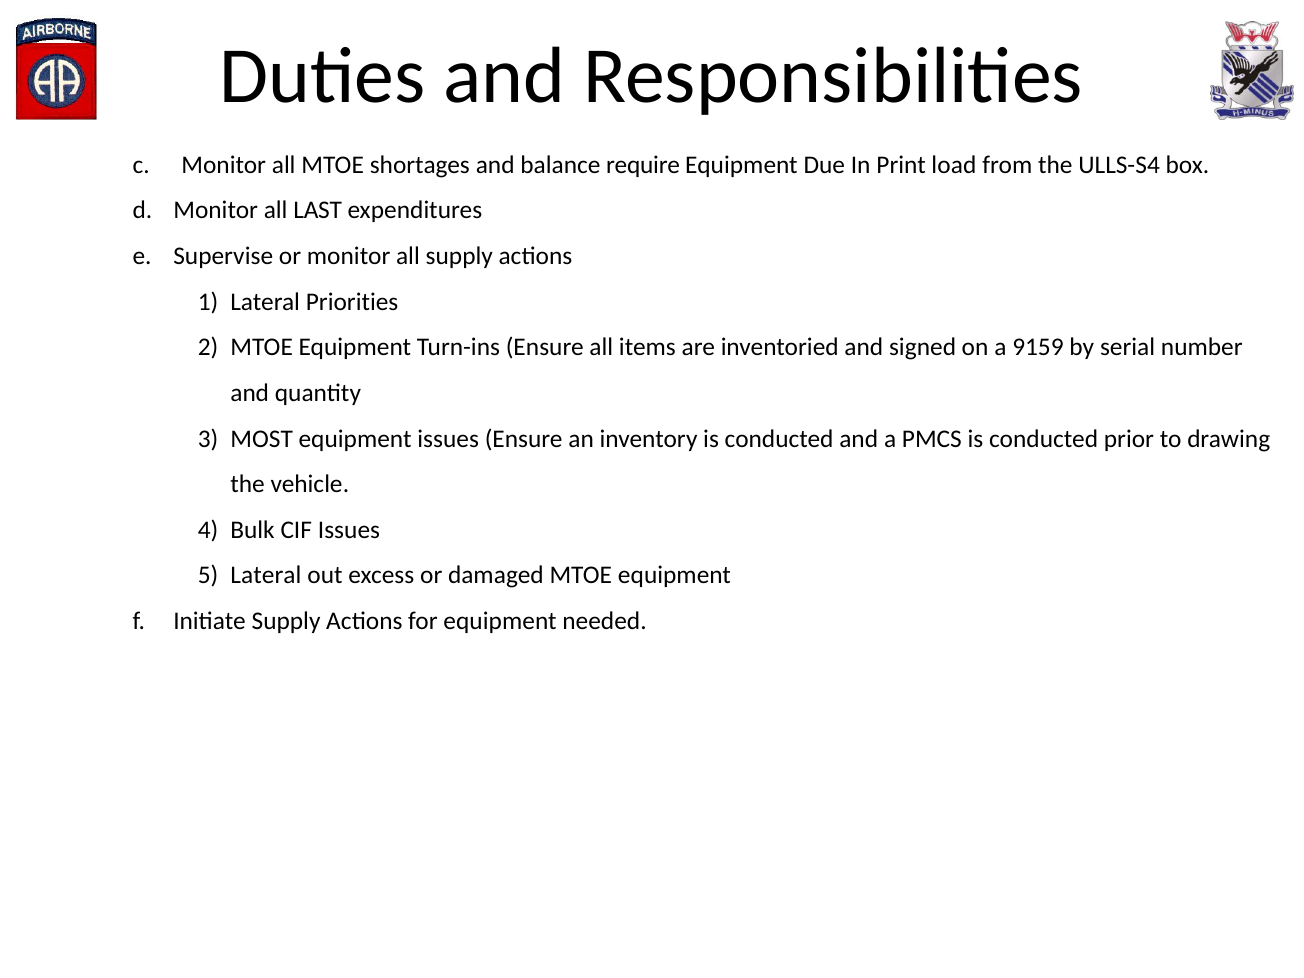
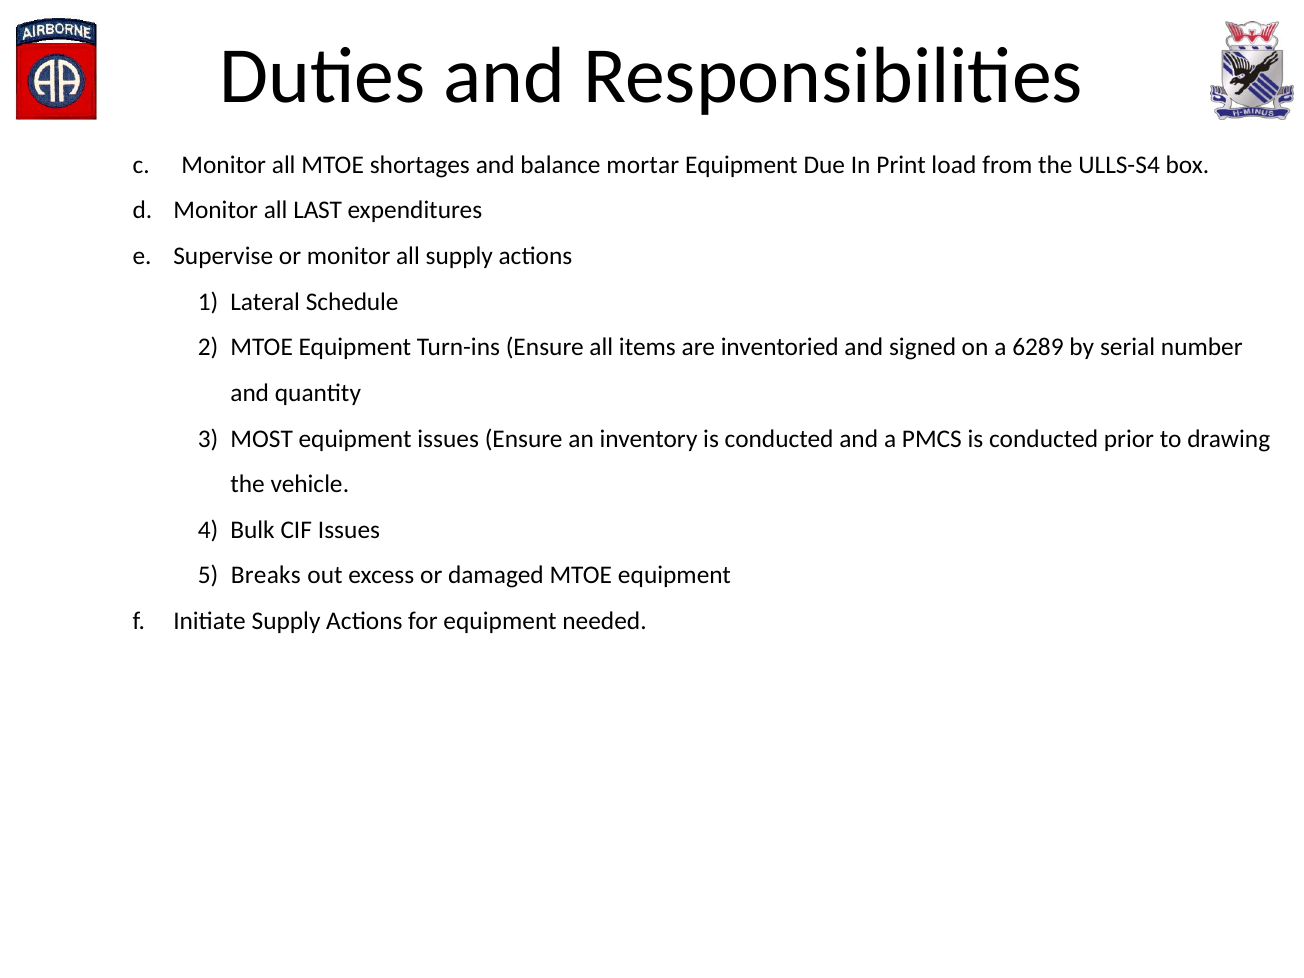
require: require -> mortar (643, 165)
Priorities: Priorities -> Schedule (352, 302)
9159: 9159 -> 6289 (1038, 347)
Lateral: Lateral -> Breaks (266, 576)
